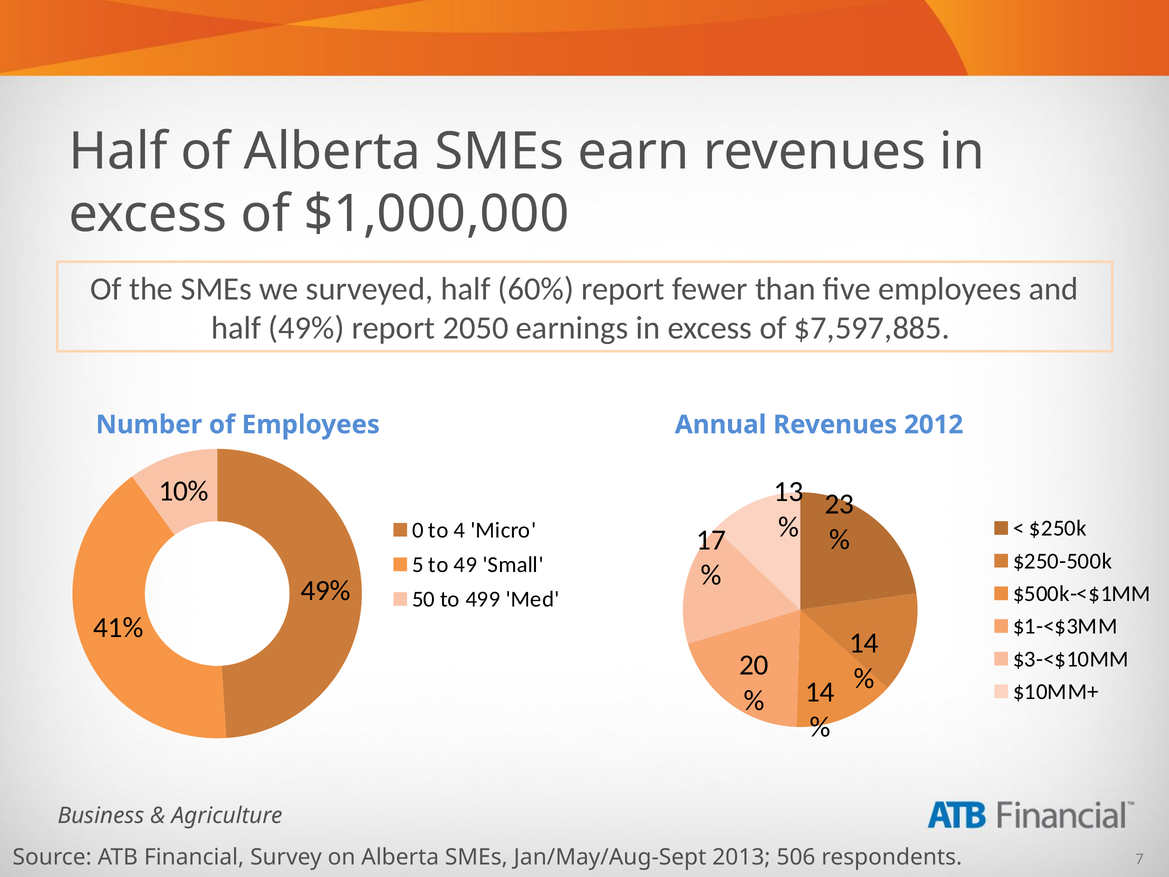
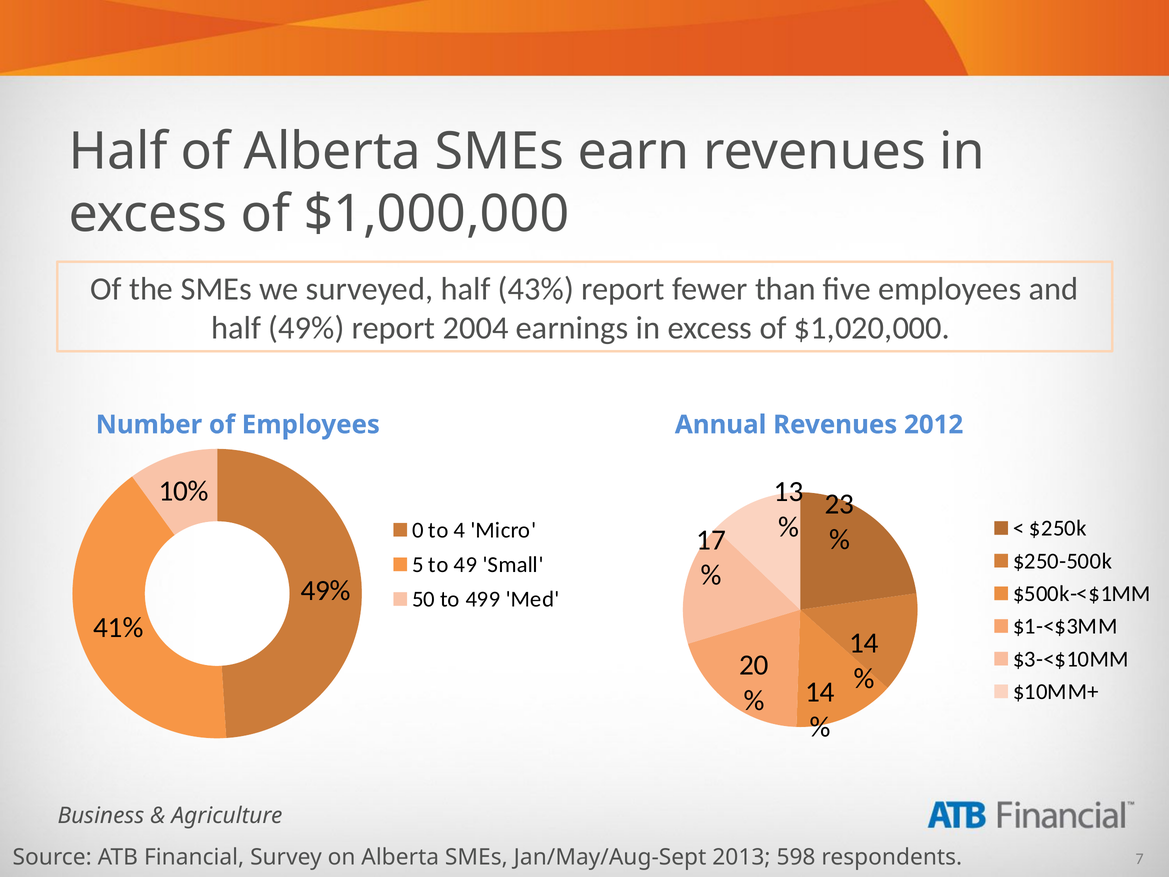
60%: 60% -> 43% (536, 289)
2050: 2050 -> 2004 (476, 328)
$7,597,885: $7,597,885 -> $1,020,000 (872, 328)
506: 506 -> 598 (796, 857)
